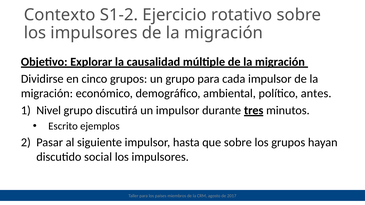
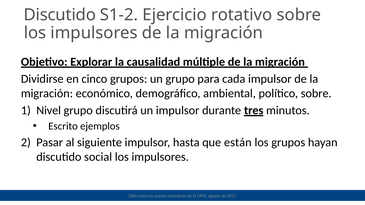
Contexto: Contexto -> Discutido (60, 15)
político antes: antes -> sobre (316, 94)
que sobre: sobre -> están (238, 143)
